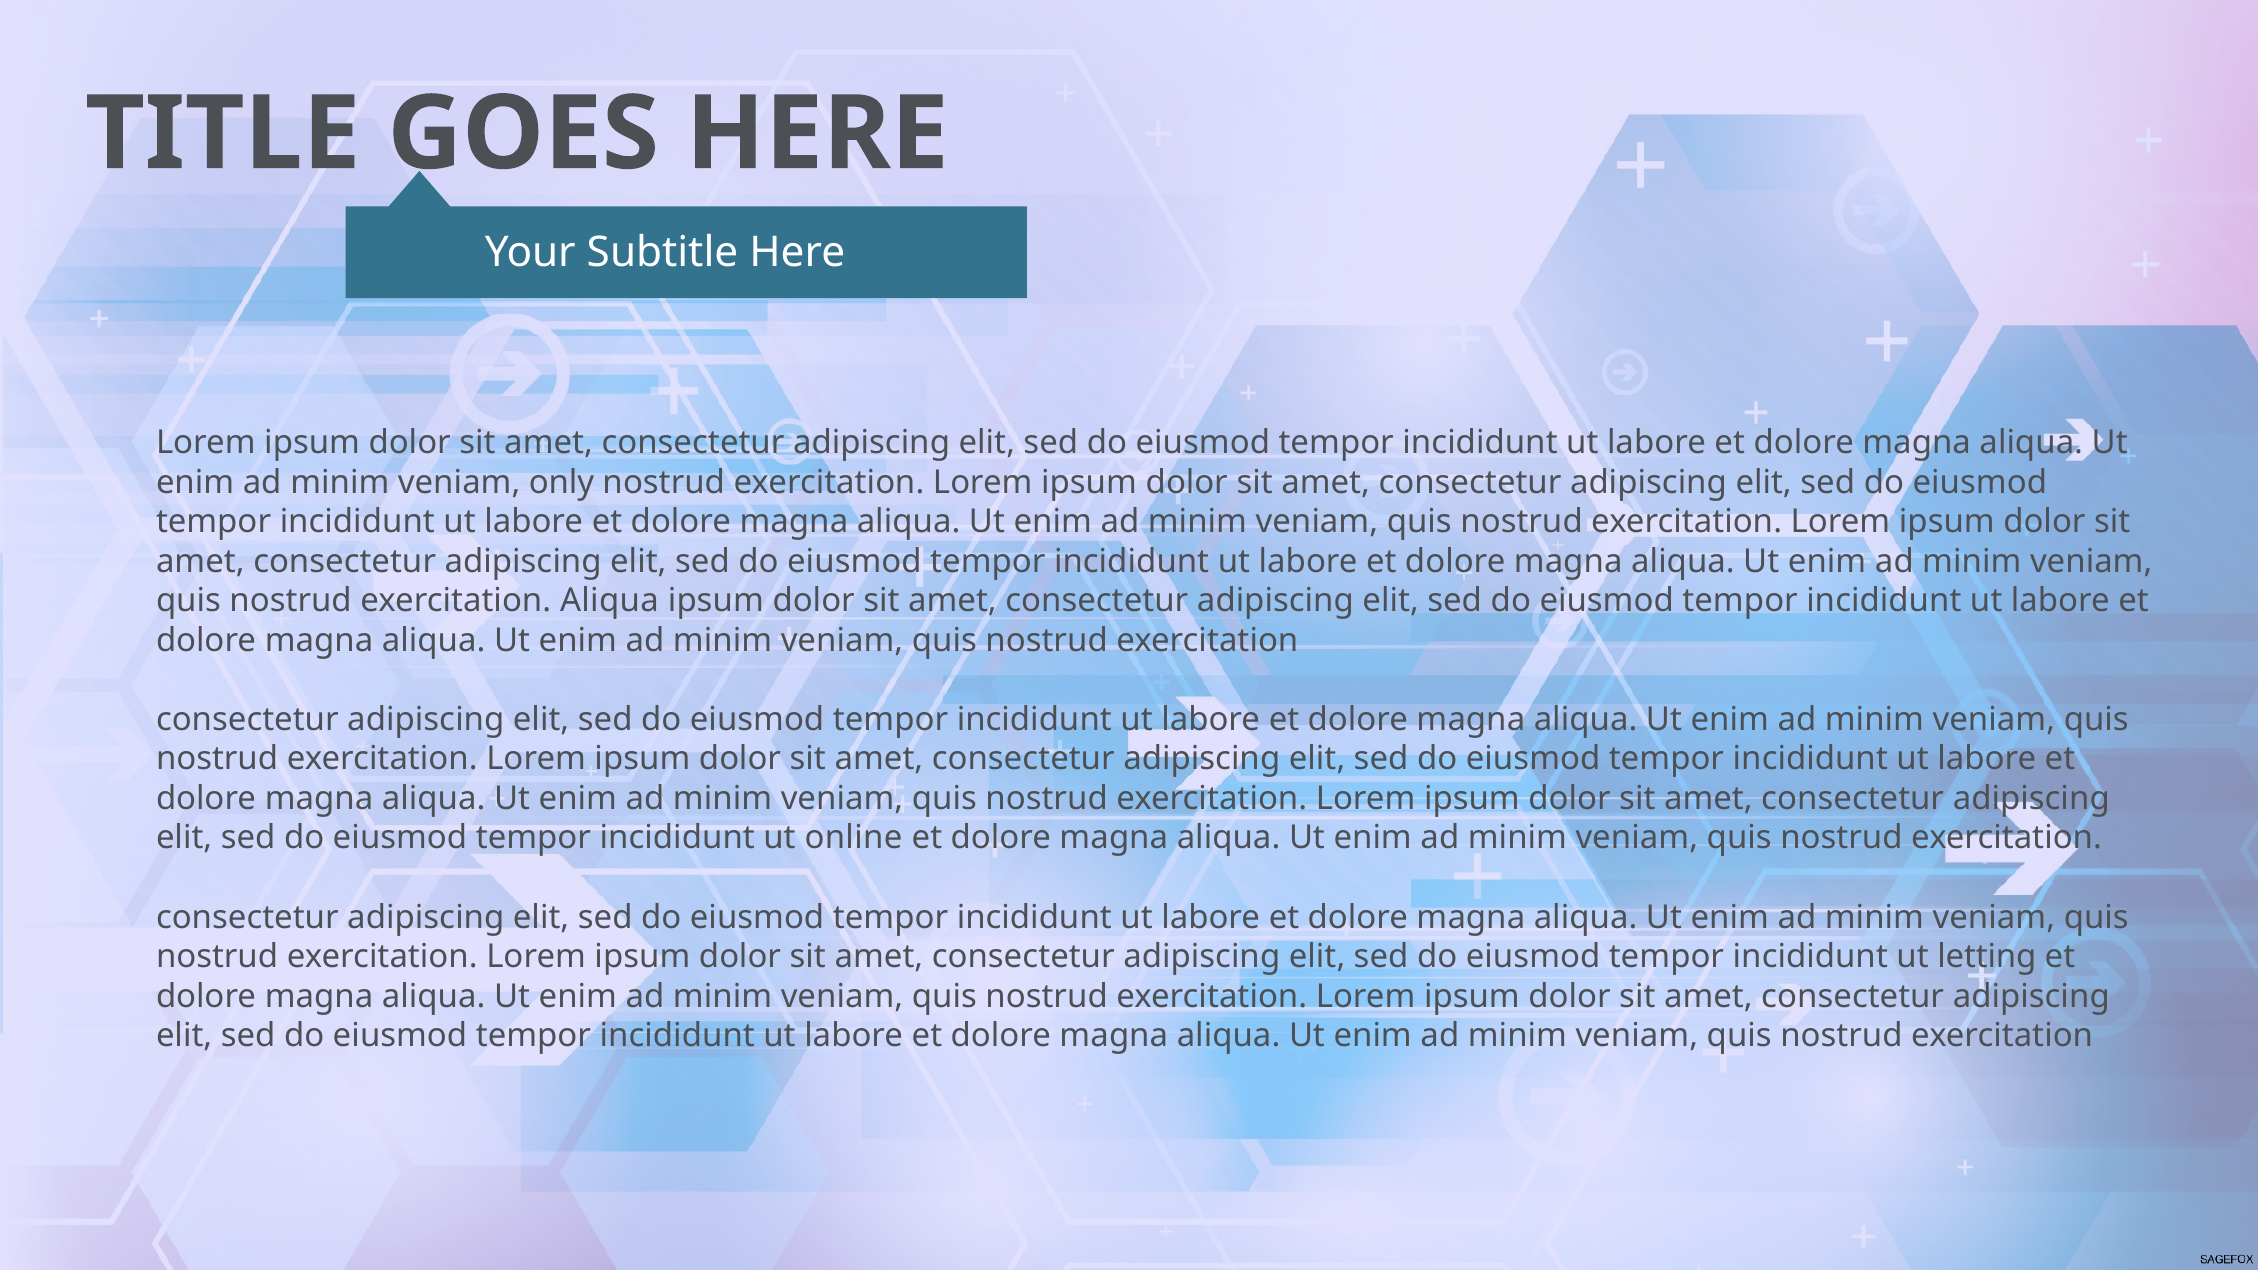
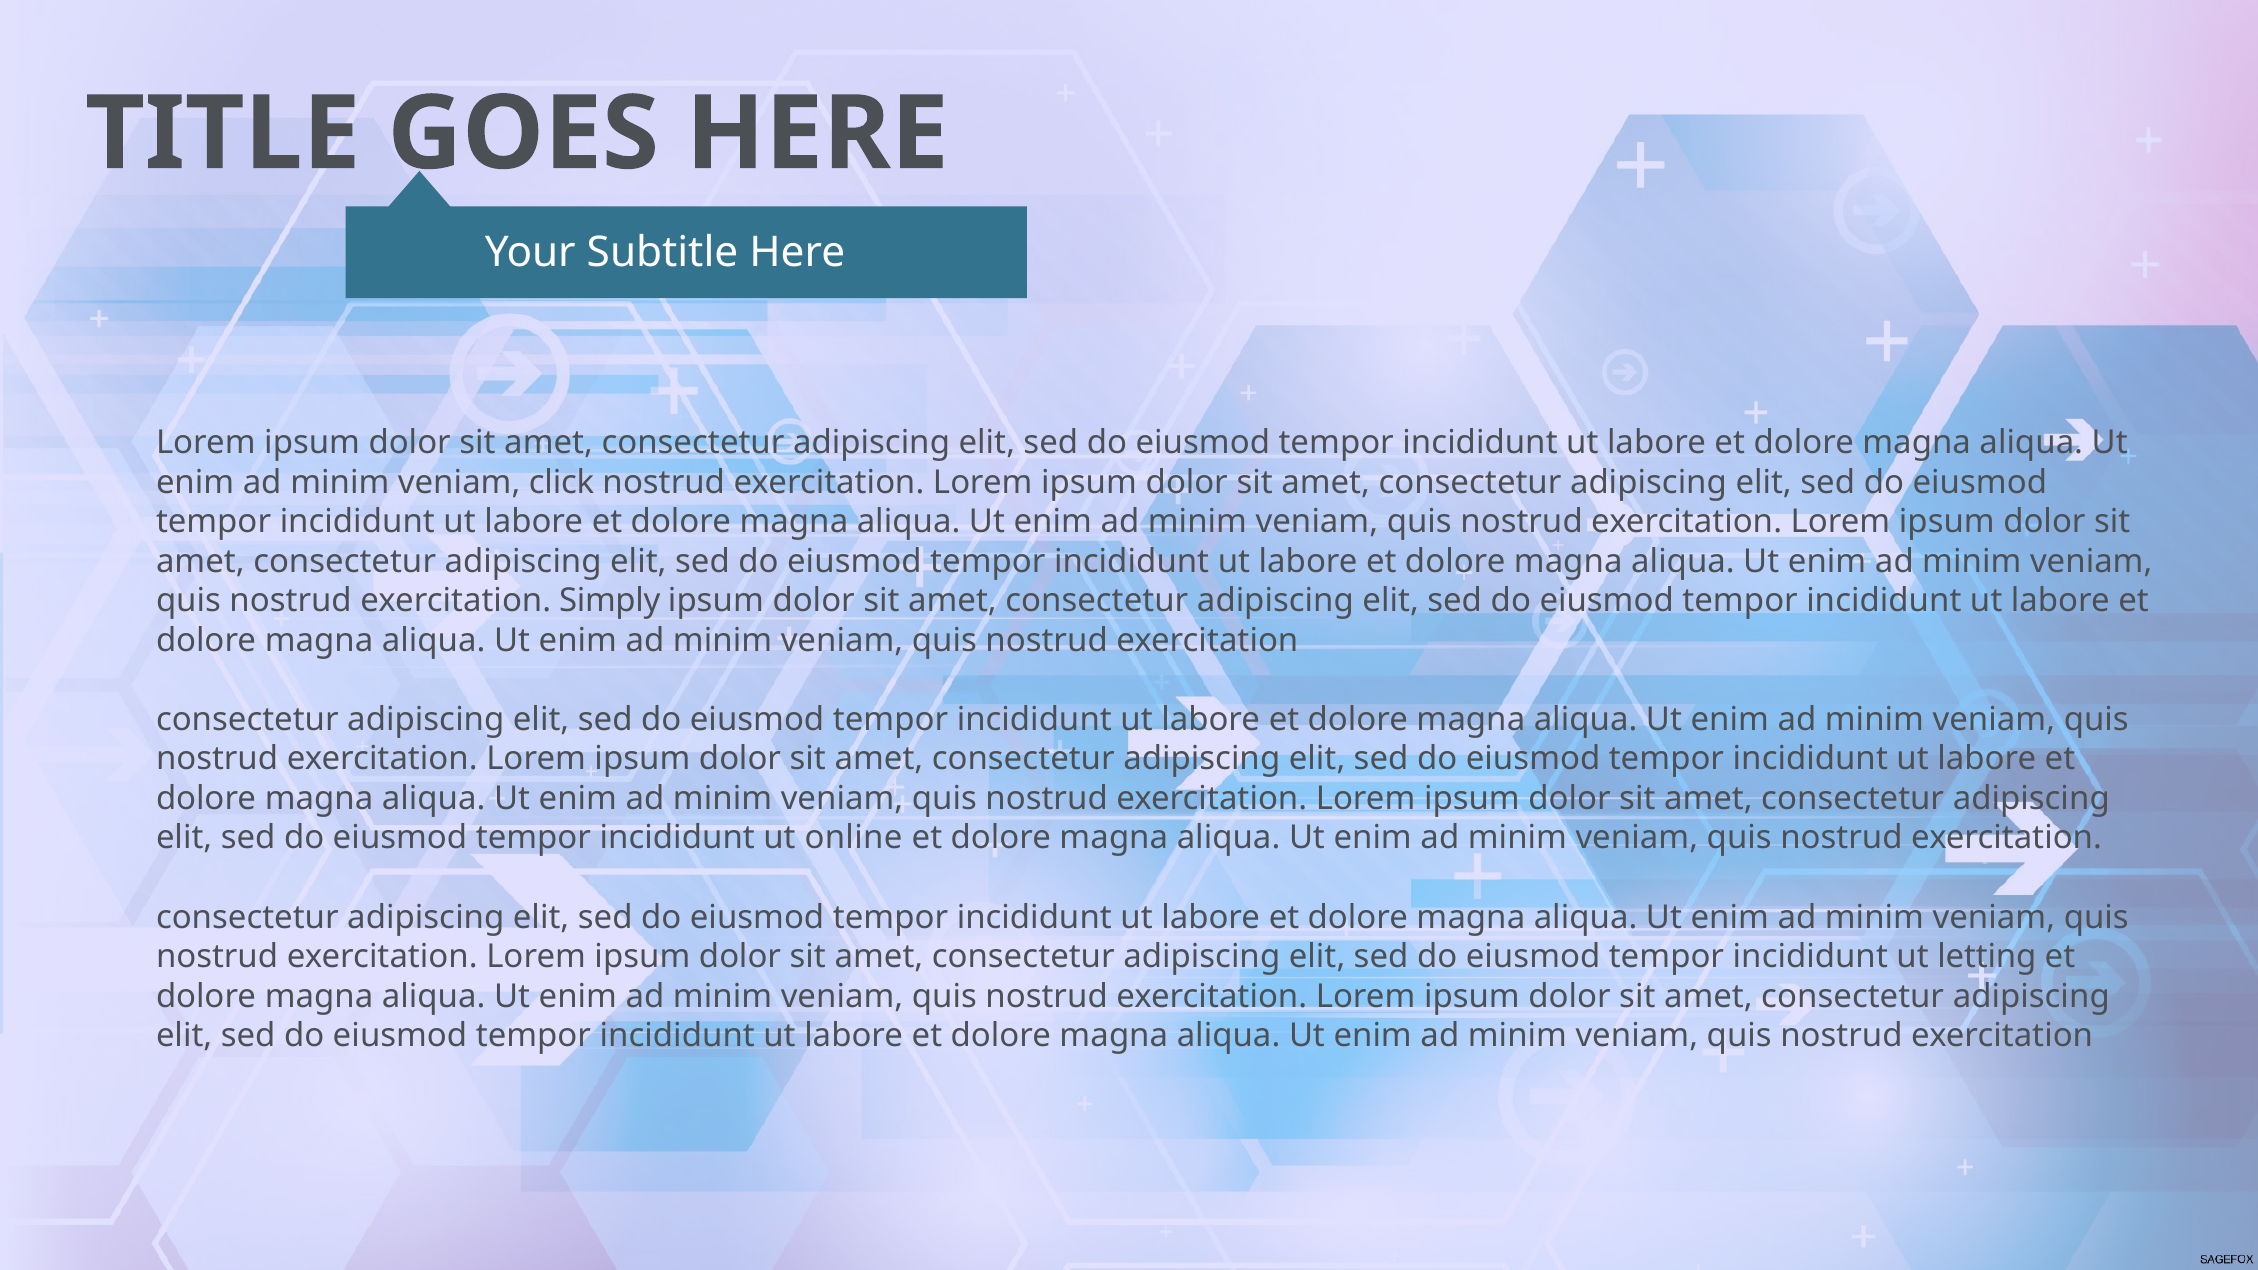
only: only -> click (562, 482)
exercitation Aliqua: Aliqua -> Simply (610, 601)
